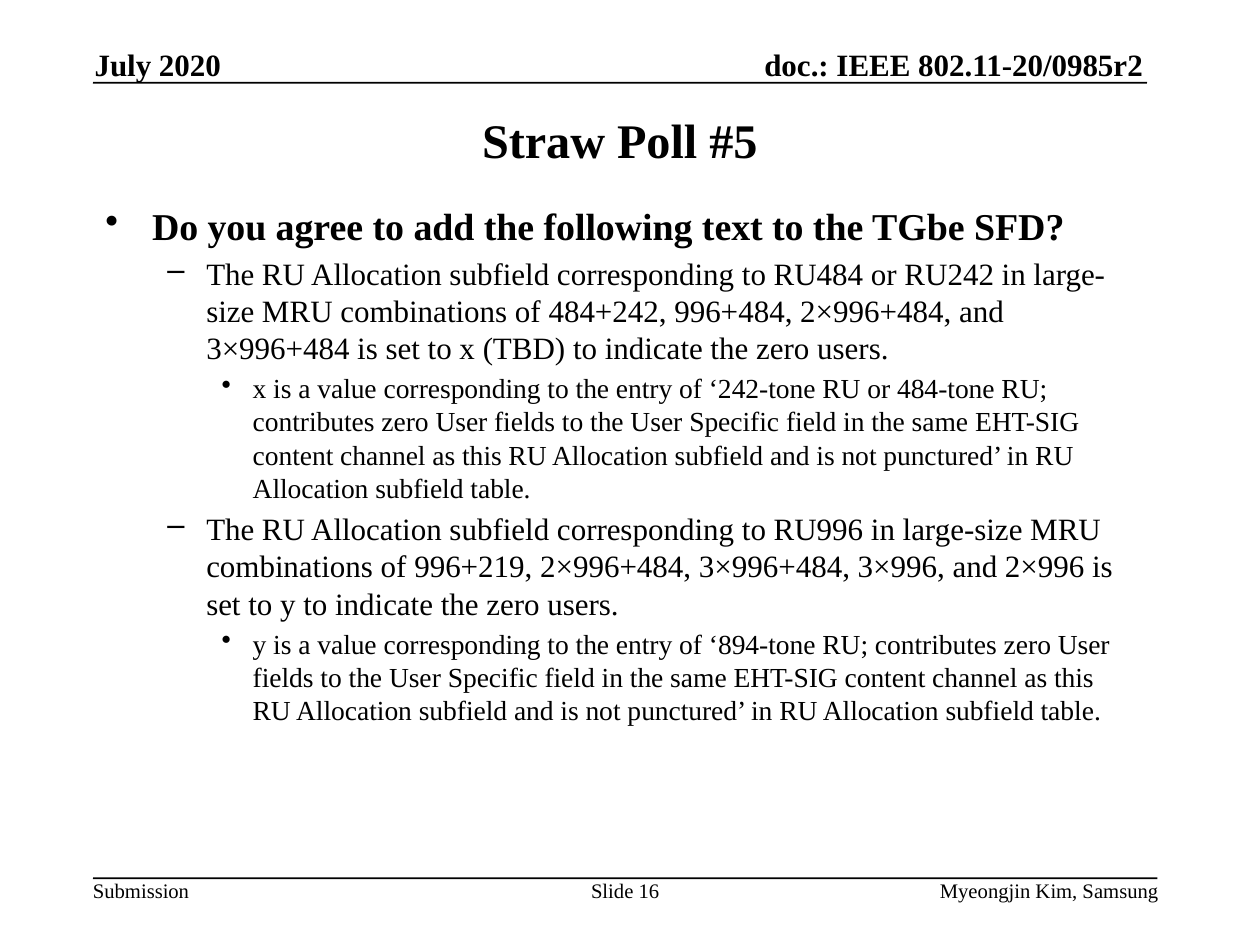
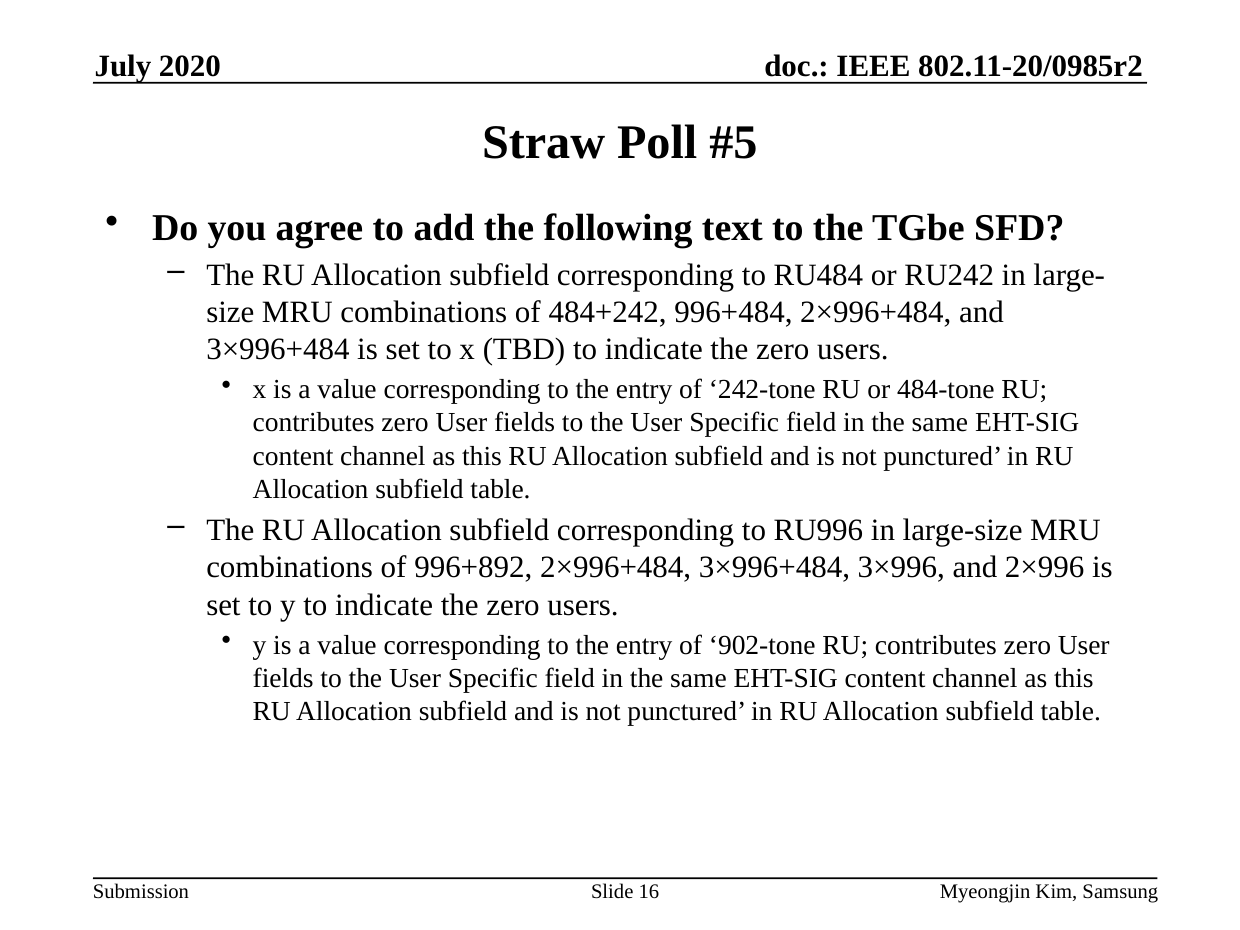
996+219: 996+219 -> 996+892 (473, 568)
894-tone: 894-tone -> 902-tone (762, 645)
